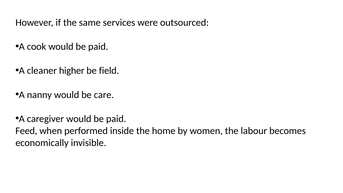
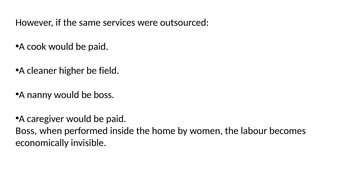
be care: care -> boss (104, 95)
Feed: Feed -> Boss (26, 131)
